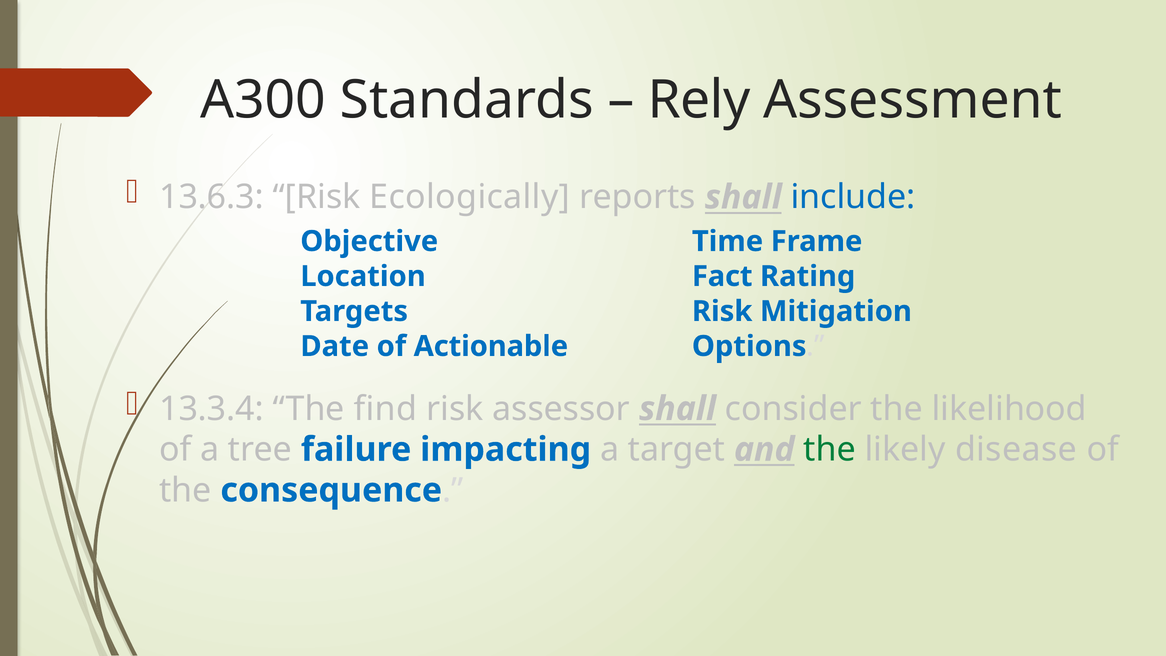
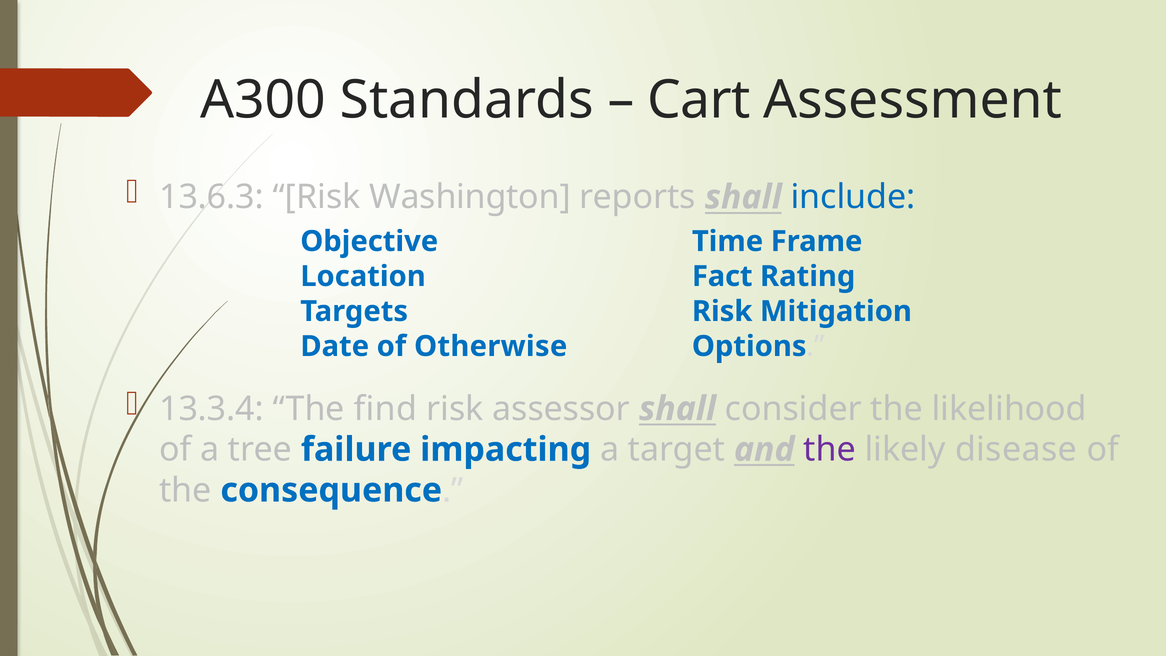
Rely: Rely -> Cart (699, 100)
Ecologically: Ecologically -> Washington (470, 197)
Actionable: Actionable -> Otherwise (491, 346)
the colour: green -> purple (830, 449)
